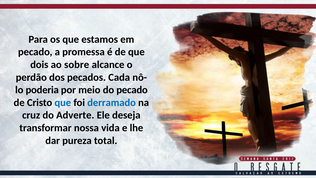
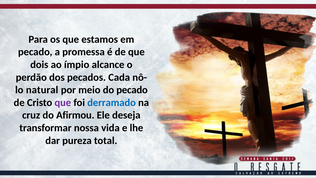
sobre: sobre -> ímpio (77, 65)
poderia: poderia -> natural (42, 90)
que colour: blue -> purple (63, 102)
Adverte: Adverte -> Afirmou (75, 115)
